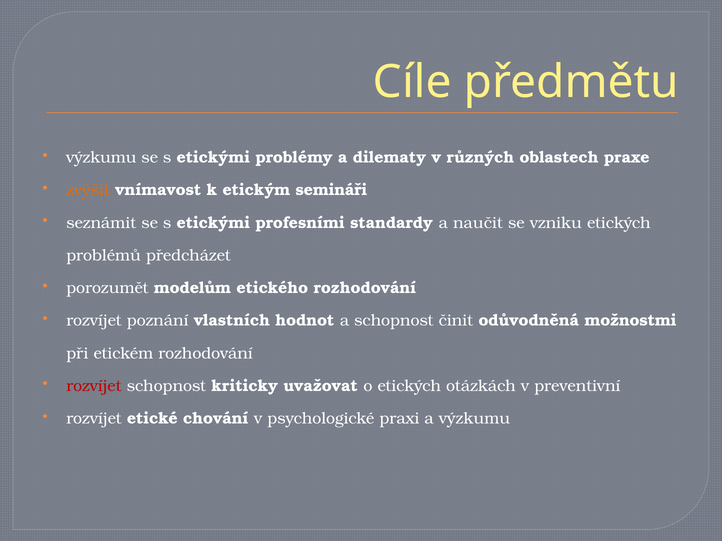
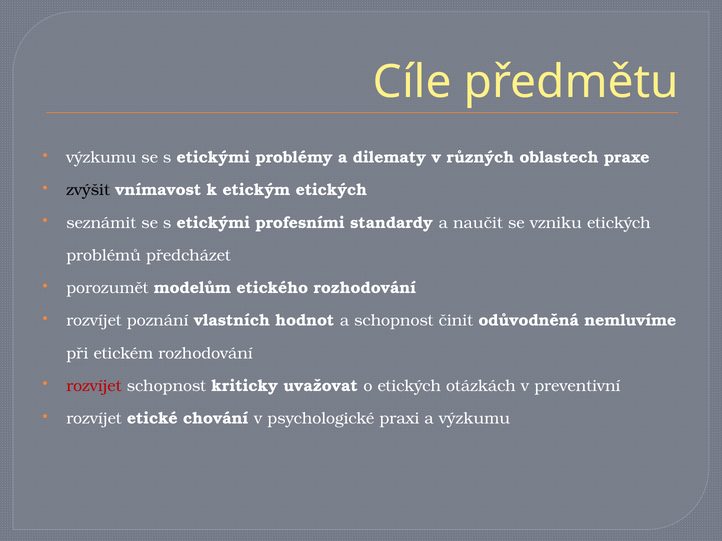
zvýšit colour: orange -> black (88, 190)
etickým semináři: semináři -> etických (331, 190)
možnostmi: možnostmi -> nemluvíme (630, 321)
